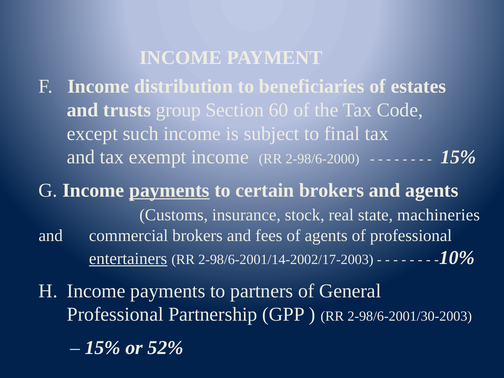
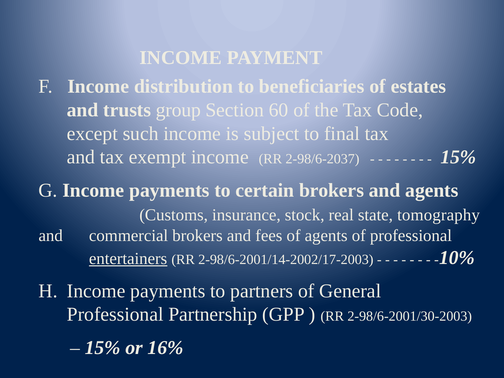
2-98/6-2000: 2-98/6-2000 -> 2-98/6-2037 (322, 159)
payments underline: present -> none (169, 190)
machineries: machineries -> tomography (439, 215)
52%: 52% -> 16% (166, 348)
